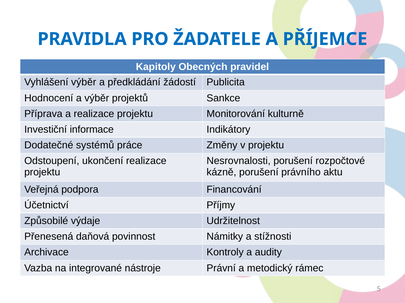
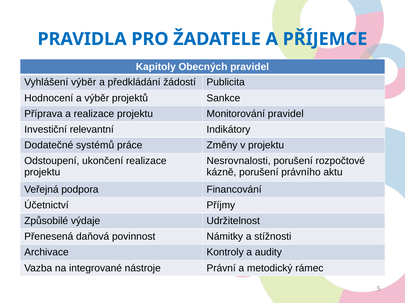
Monitorování kulturně: kulturně -> pravidel (286, 114)
informace: informace -> relevantní (92, 130)
